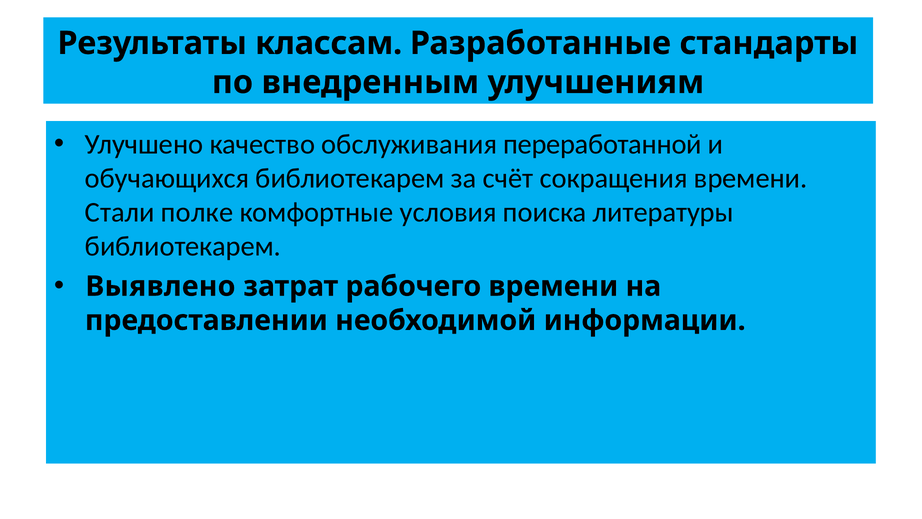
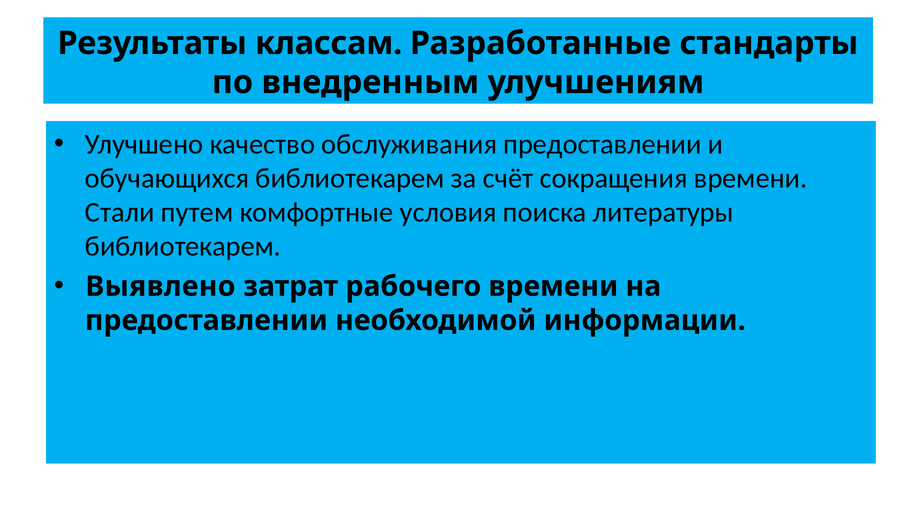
обслуживания переработанной: переработанной -> предоставлении (602, 144)
полке: полке -> путем (197, 212)
